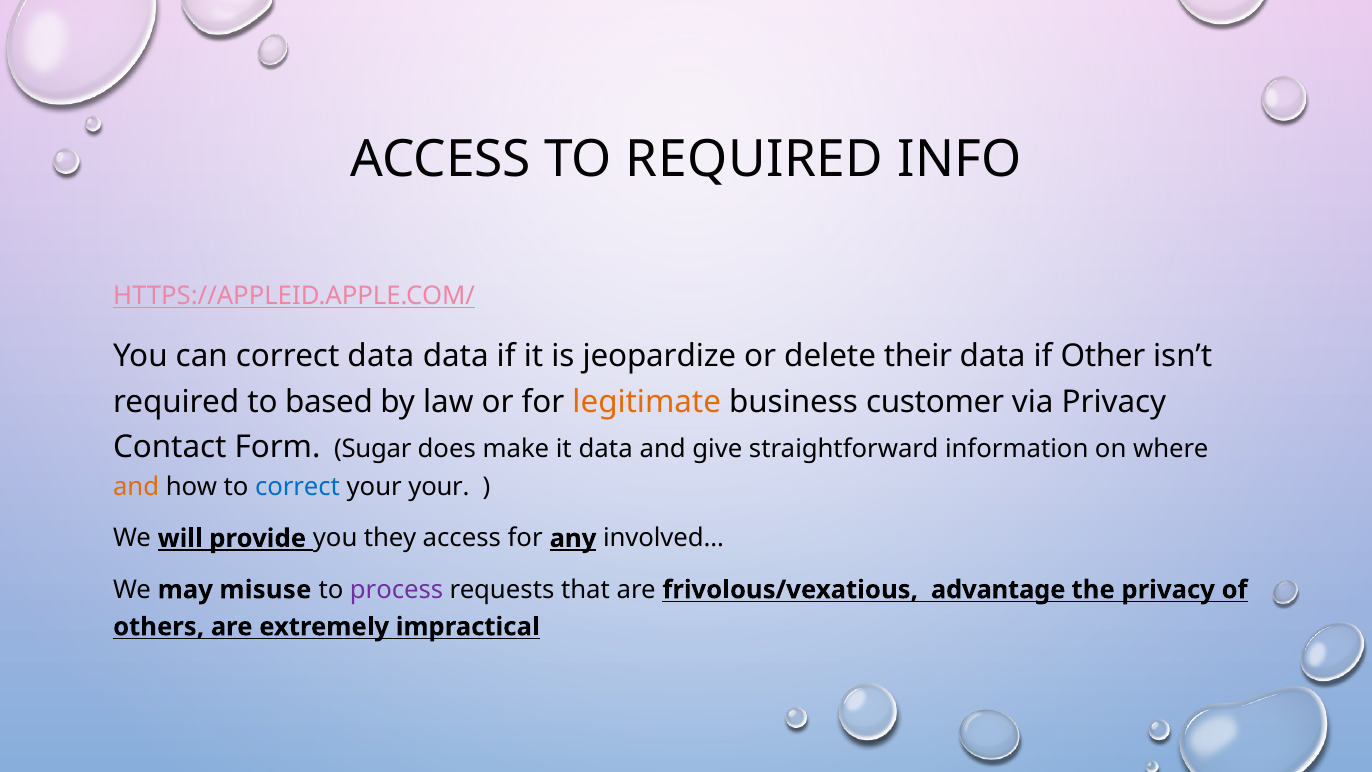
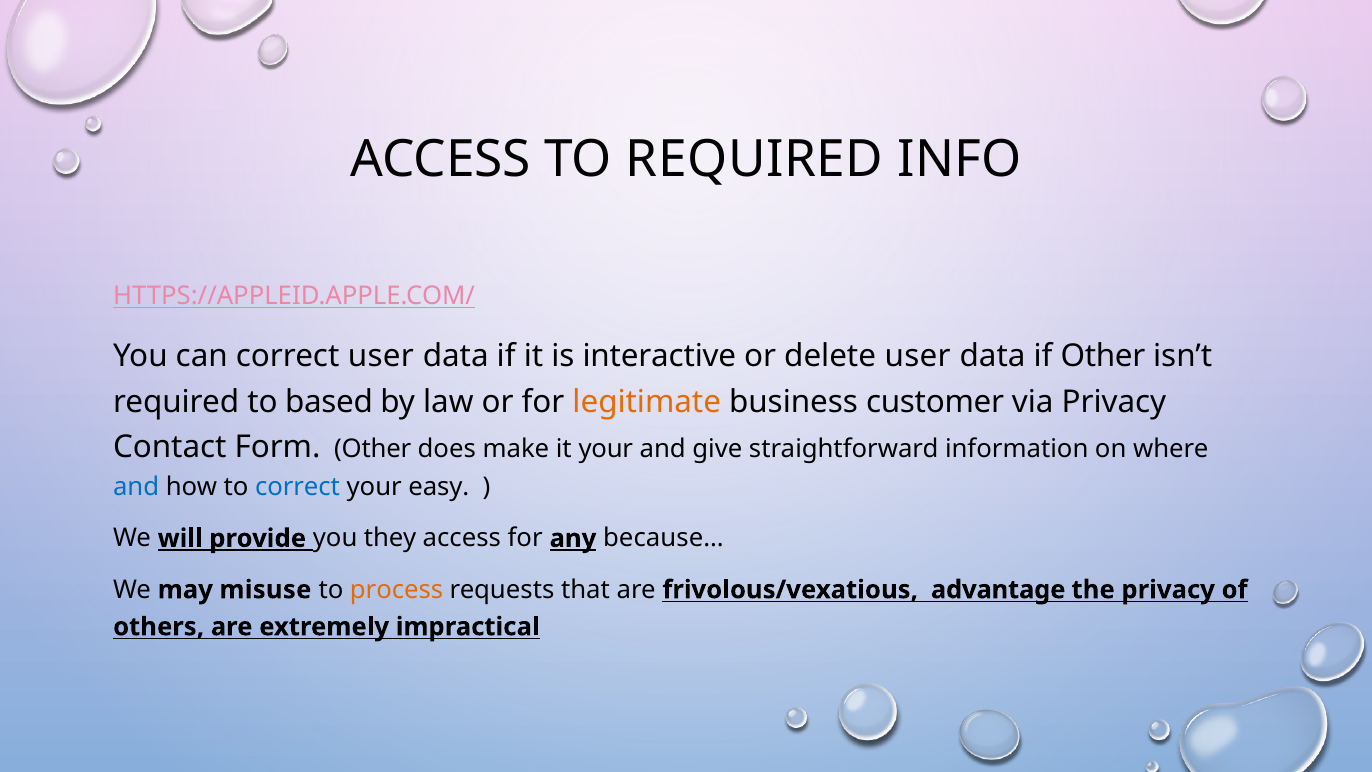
correct data: data -> user (381, 356)
jeopardize: jeopardize -> interactive (659, 356)
delete their: their -> user (918, 356)
Form Sugar: Sugar -> Other (373, 449)
it data: data -> your (606, 449)
and colour: orange -> blue (136, 487)
your your: your -> easy (439, 487)
involved…: involved… -> because… (663, 538)
process colour: purple -> orange (397, 590)
